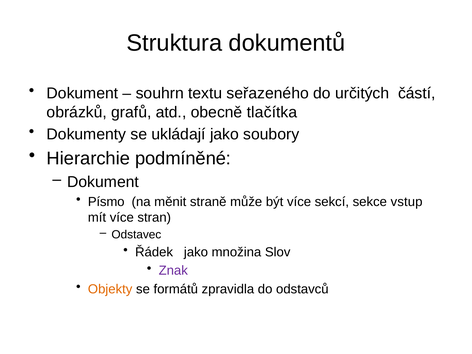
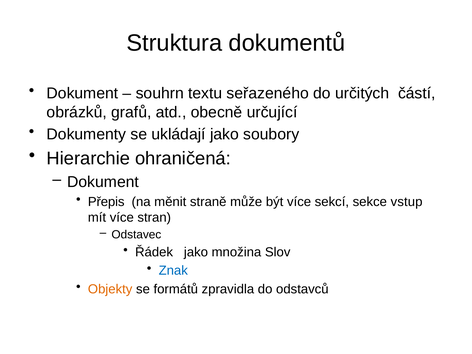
tlačítka: tlačítka -> určující (272, 112)
podmíněné: podmíněné -> ohraničená (183, 159)
Písmo: Písmo -> Přepis (106, 202)
Znak colour: purple -> blue (173, 271)
